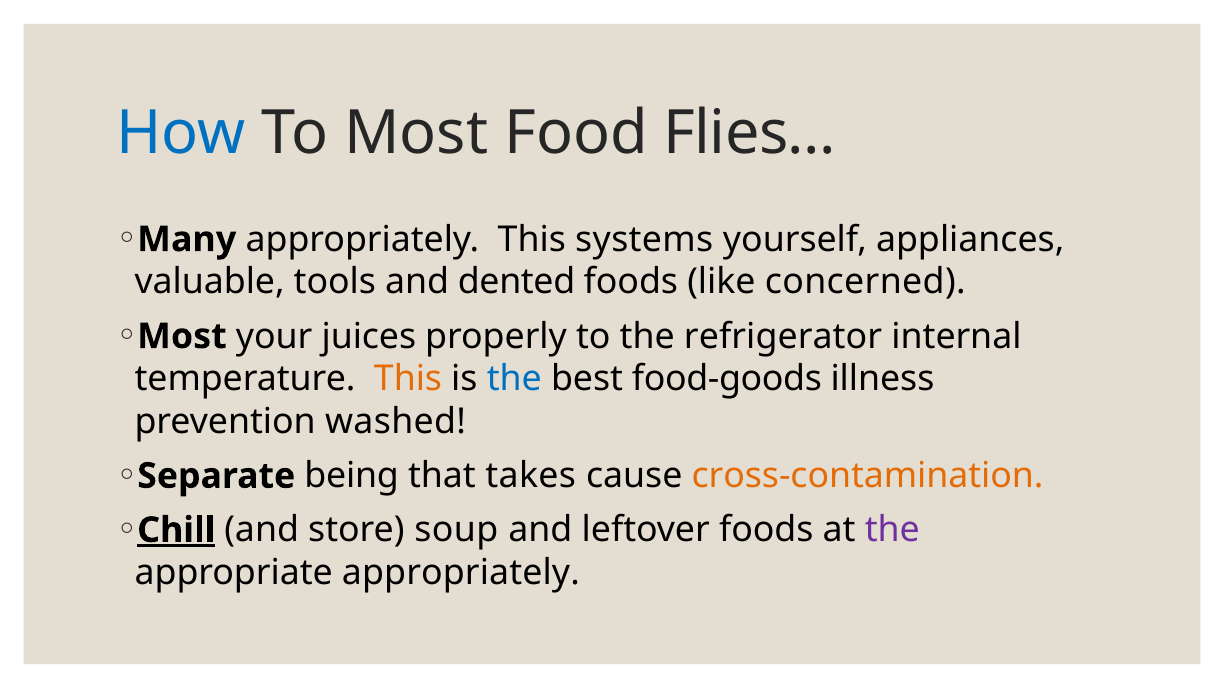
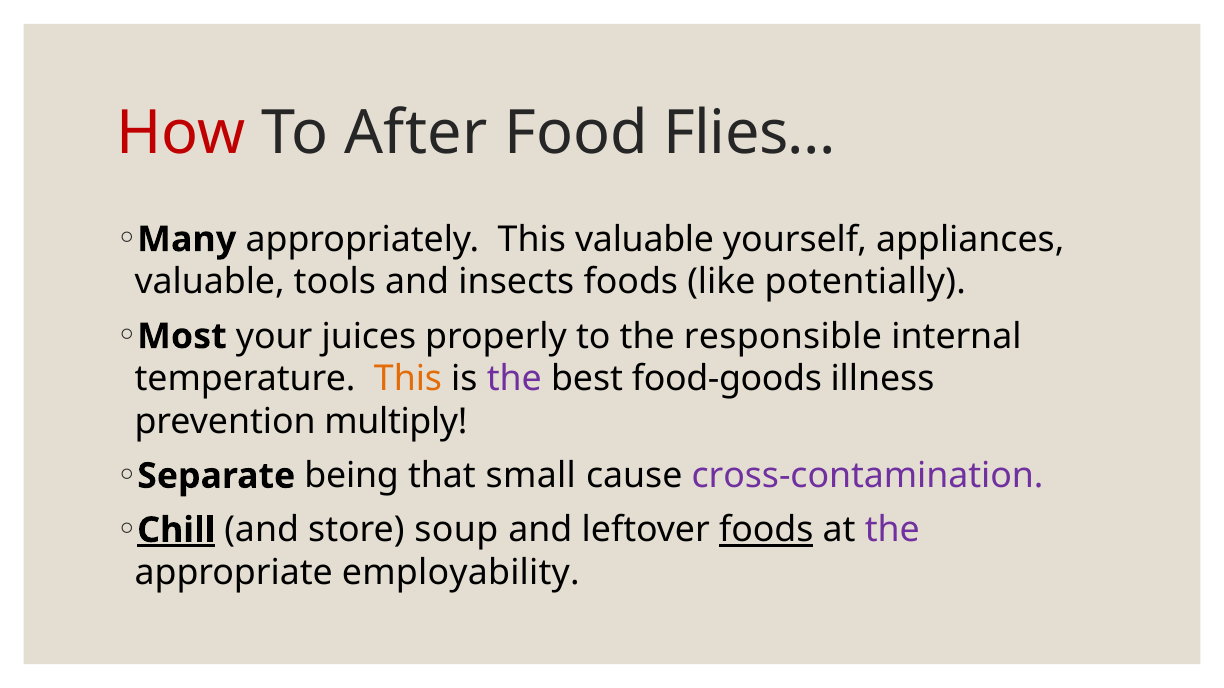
How colour: blue -> red (181, 133)
To Most: Most -> After (416, 133)
This systems: systems -> valuable (645, 240)
dented: dented -> insects (516, 282)
concerned: concerned -> potentially (865, 282)
refrigerator: refrigerator -> responsible (783, 337)
the colour: blue -> purple (514, 379)
washed: washed -> multiply (396, 422)
takes: takes -> small (531, 476)
cross-contamination colour: orange -> purple (867, 476)
foods underline: none -> present (766, 531)
appropriate appropriately: appropriately -> employability (461, 573)
